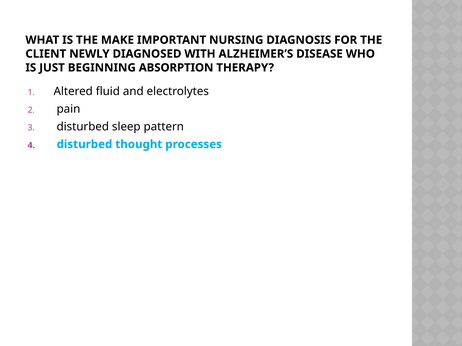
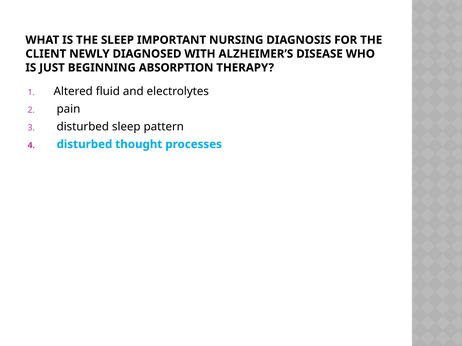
THE MAKE: MAKE -> SLEEP (117, 40)
